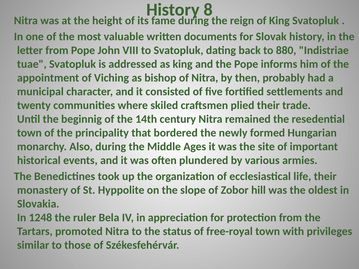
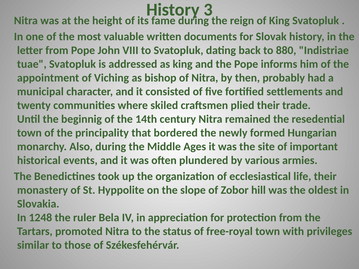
8: 8 -> 3 (208, 10)
